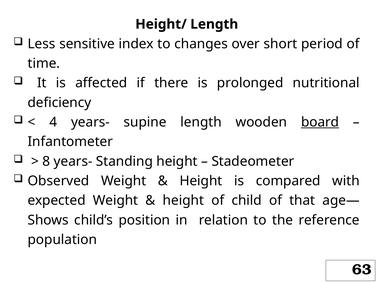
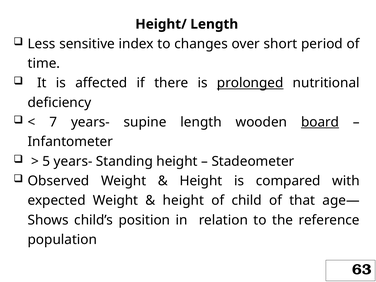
prolonged underline: none -> present (250, 83)
4: 4 -> 7 (53, 122)
8: 8 -> 5 (46, 161)
